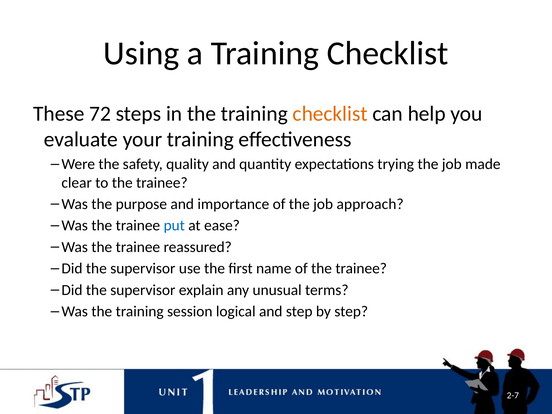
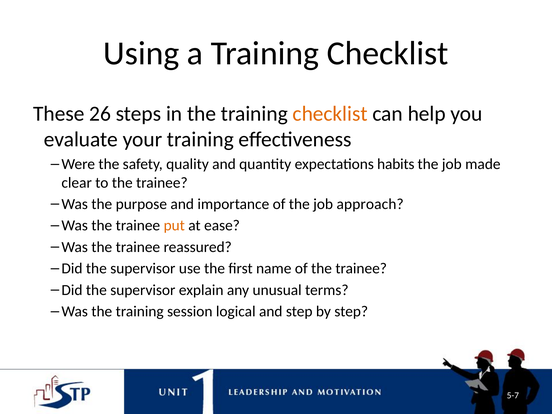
72: 72 -> 26 (100, 114)
trying: trying -> habits (396, 164)
put colour: blue -> orange (174, 226)
2-7: 2-7 -> 5-7 (513, 395)
